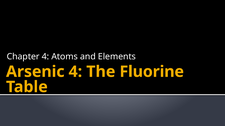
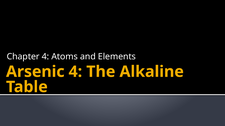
Fluorine: Fluorine -> Alkaline (152, 72)
